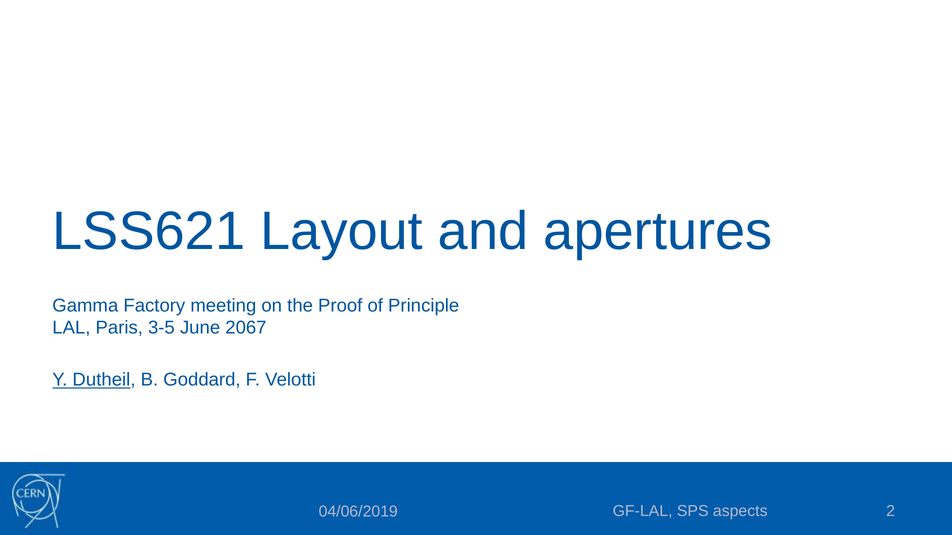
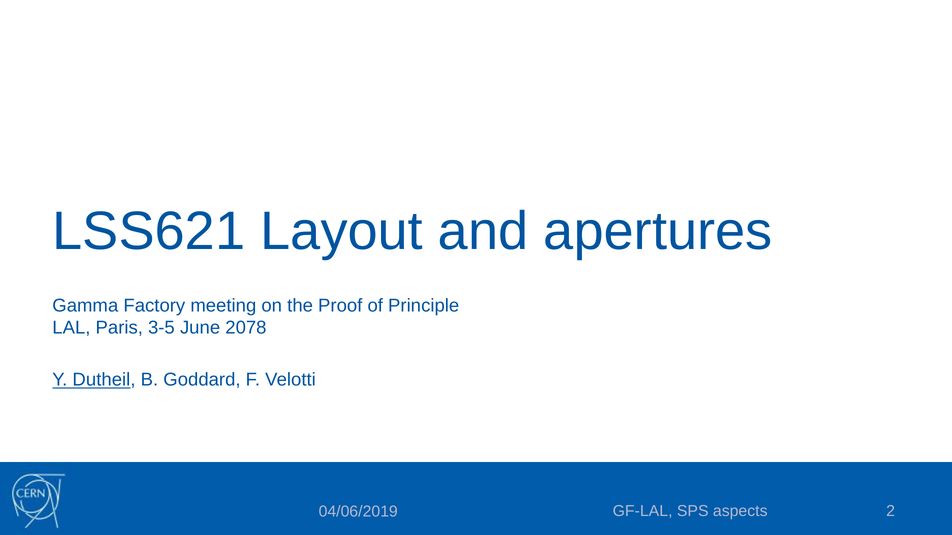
2067: 2067 -> 2078 (246, 328)
